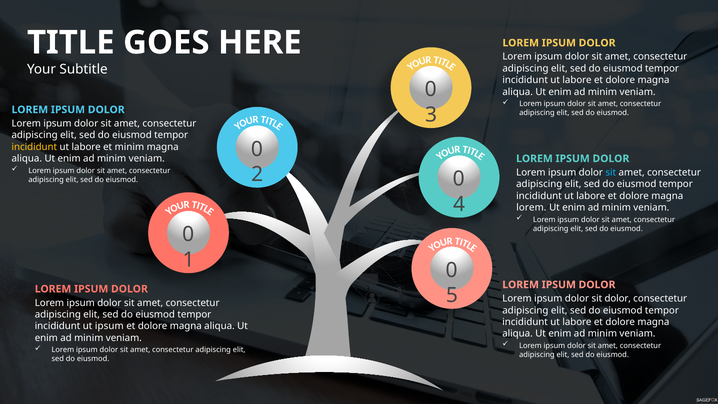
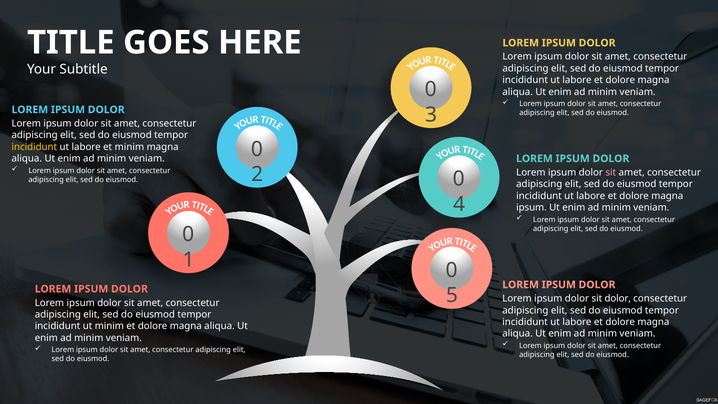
sit colour: light blue -> pink (611, 172)
lorem: lorem -> ipsum (531, 208)
ut ipsum: ipsum -> minim (109, 326)
